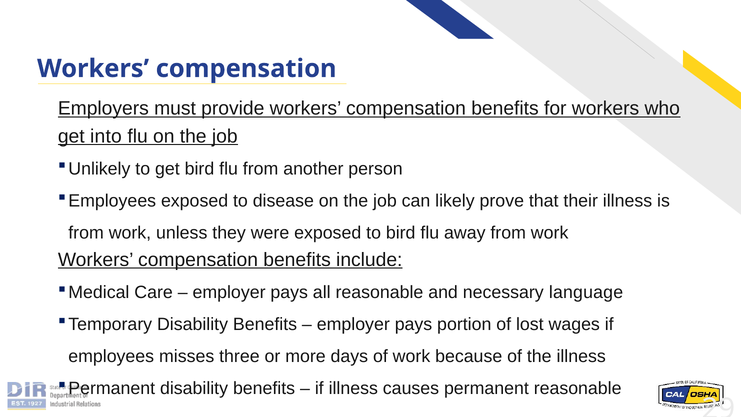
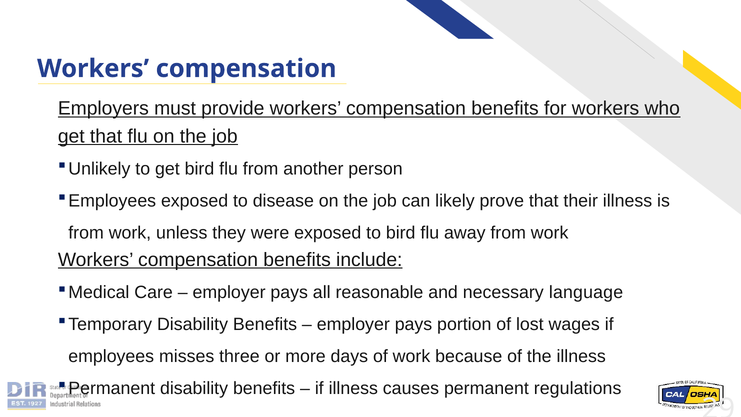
get into: into -> that (106, 136)
permanent reasonable: reasonable -> regulations (578, 388)
